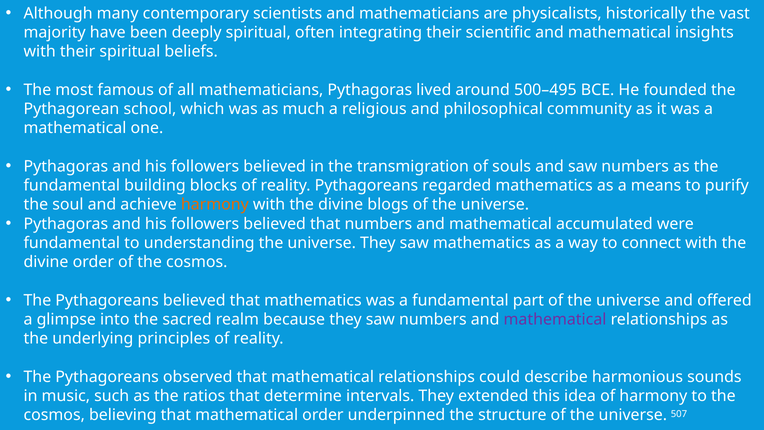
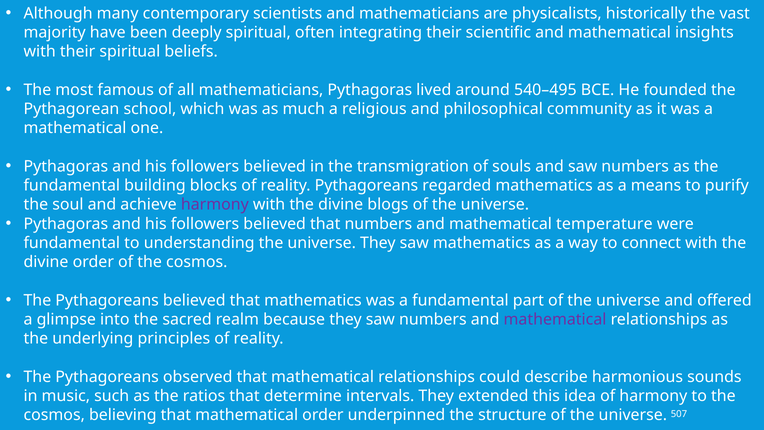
500–495: 500–495 -> 540–495 (545, 90)
harmony colour: orange -> purple (215, 205)
accumulated: accumulated -> temperature (604, 224)
